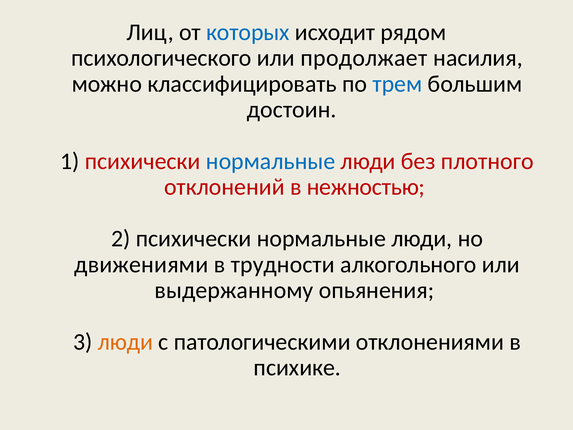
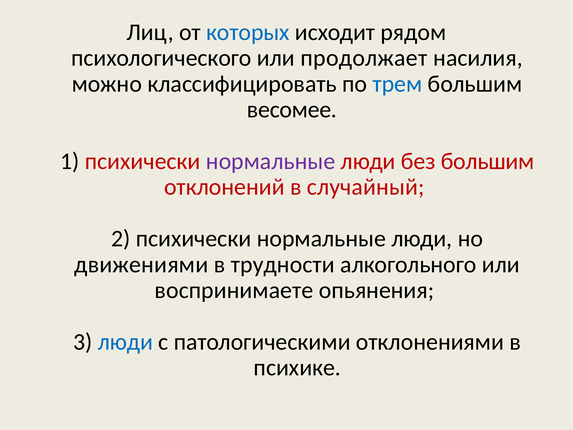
достоин: достоин -> весомее (292, 110)
нормальные colour: blue -> purple (271, 161)
без плотного: плотного -> большим (488, 161)
нежностью: нежностью -> случайный (366, 187)
выдержанному: выдержанному -> воспринимаете (234, 290)
люди colour: orange -> blue (125, 342)
